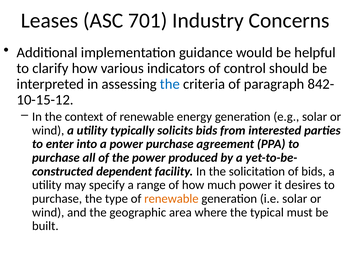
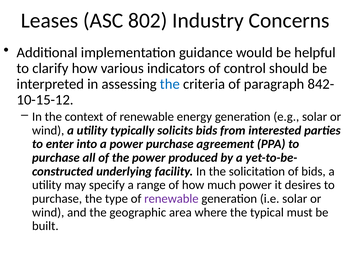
701: 701 -> 802 (148, 21)
dependent: dependent -> underlying (124, 172)
renewable colour: orange -> purple (171, 199)
